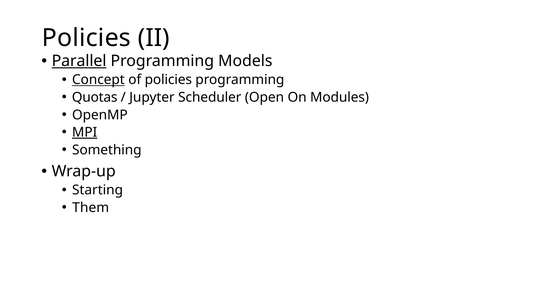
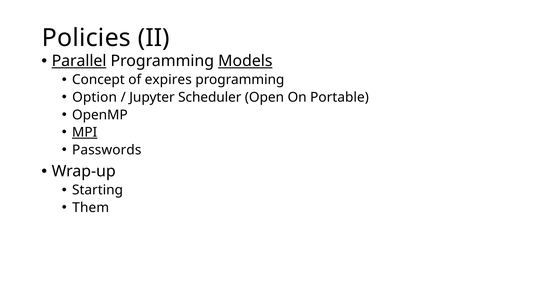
Models underline: none -> present (245, 61)
Concept underline: present -> none (98, 80)
of policies: policies -> expires (168, 80)
Quotas: Quotas -> Option (95, 97)
Modules: Modules -> Portable (339, 97)
Something: Something -> Passwords (107, 150)
